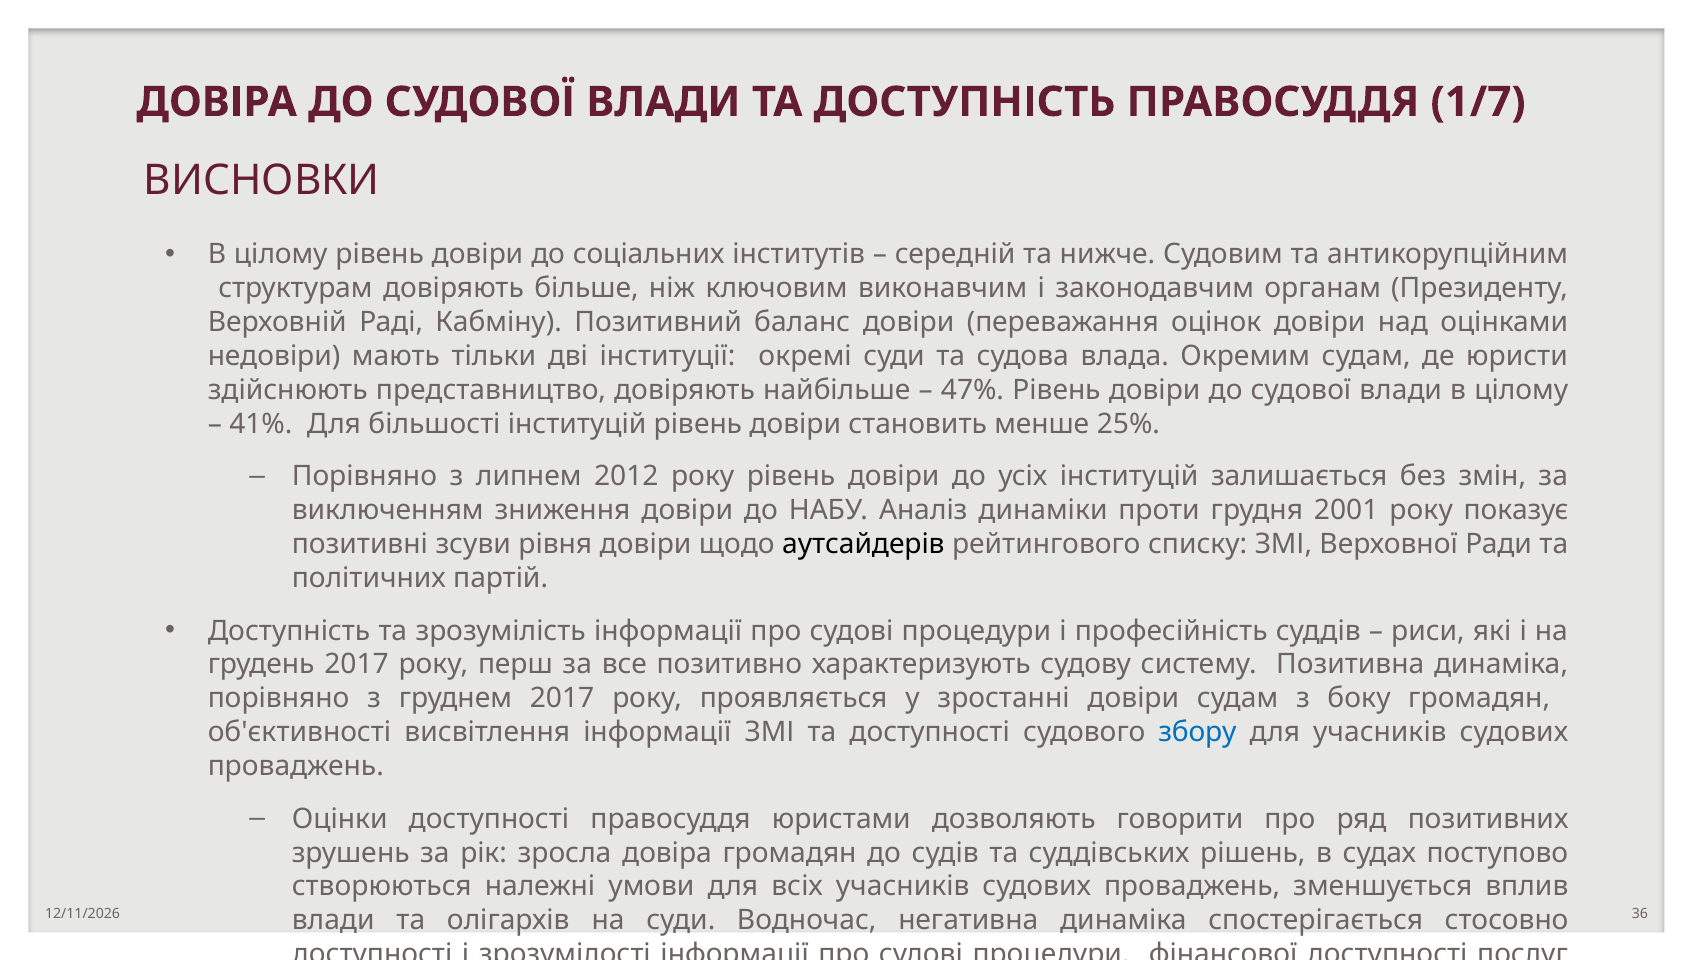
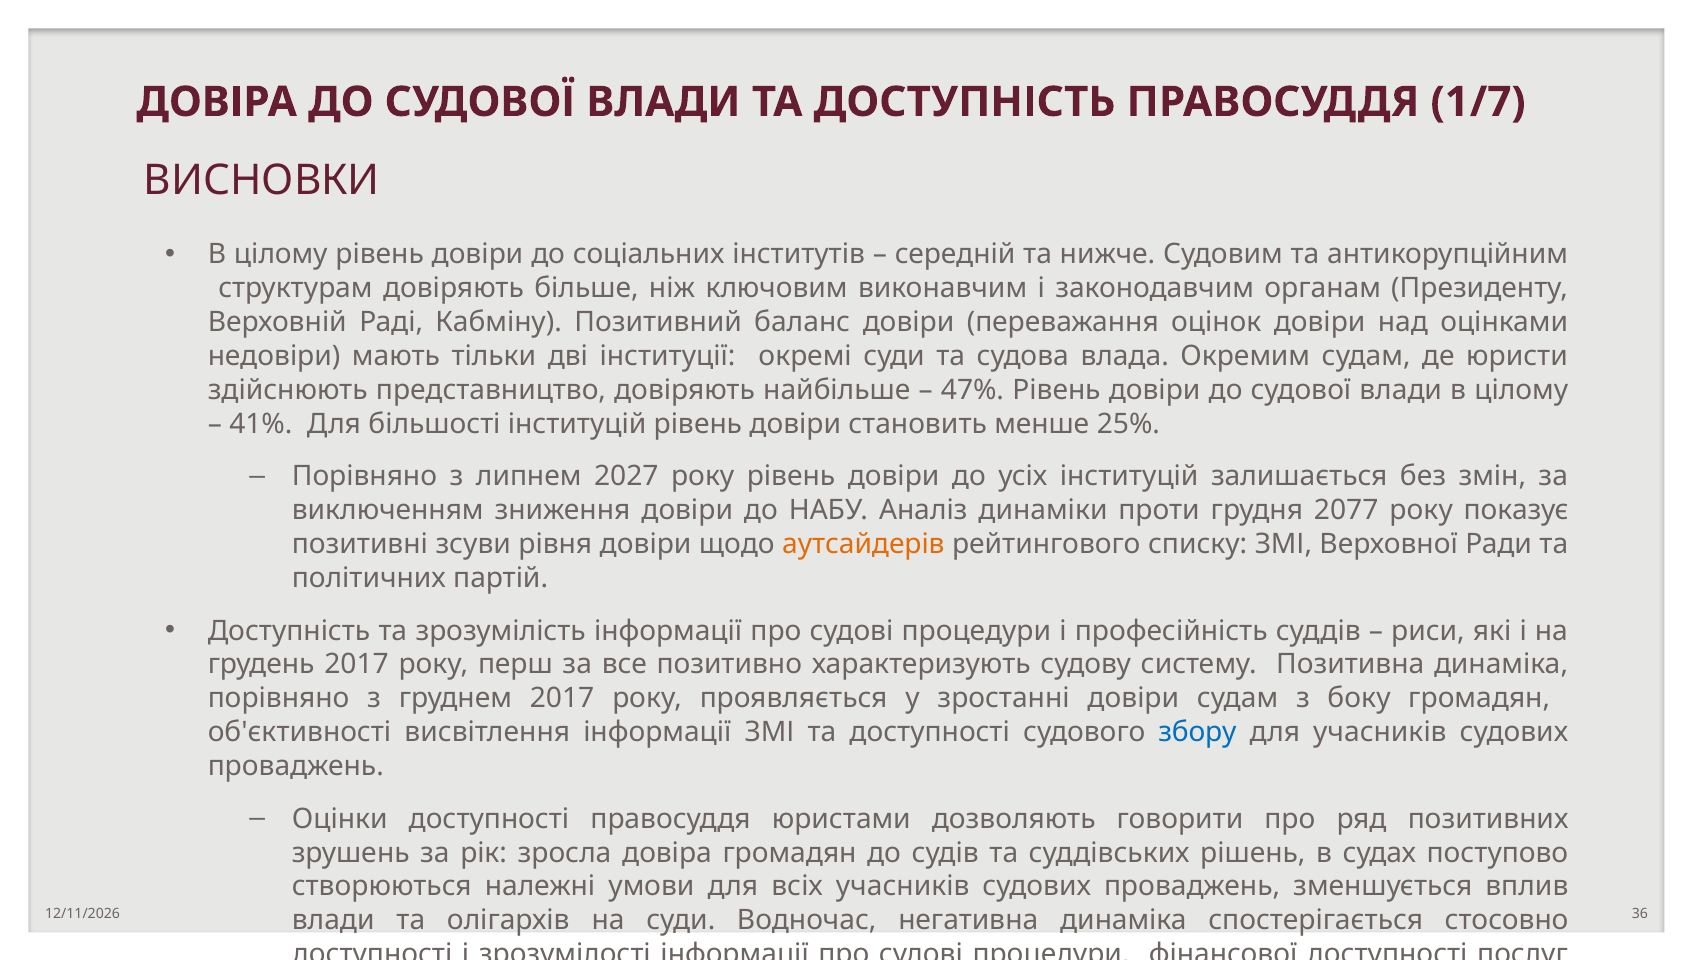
2012: 2012 -> 2027 (626, 477)
2001: 2001 -> 2077 (1346, 510)
аутсайдерів colour: black -> orange (863, 544)
